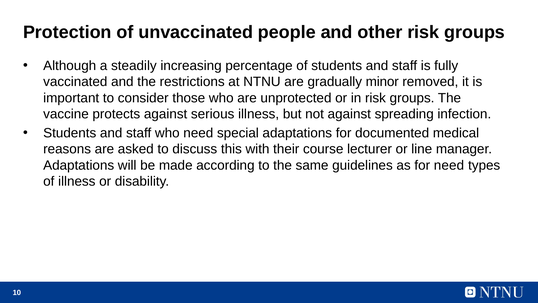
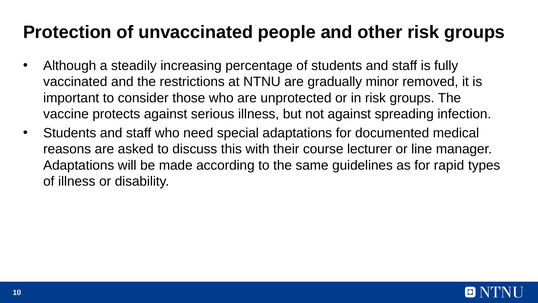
for need: need -> rapid (449, 165)
